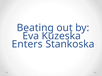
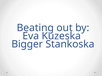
Enters: Enters -> Bigger (27, 44)
